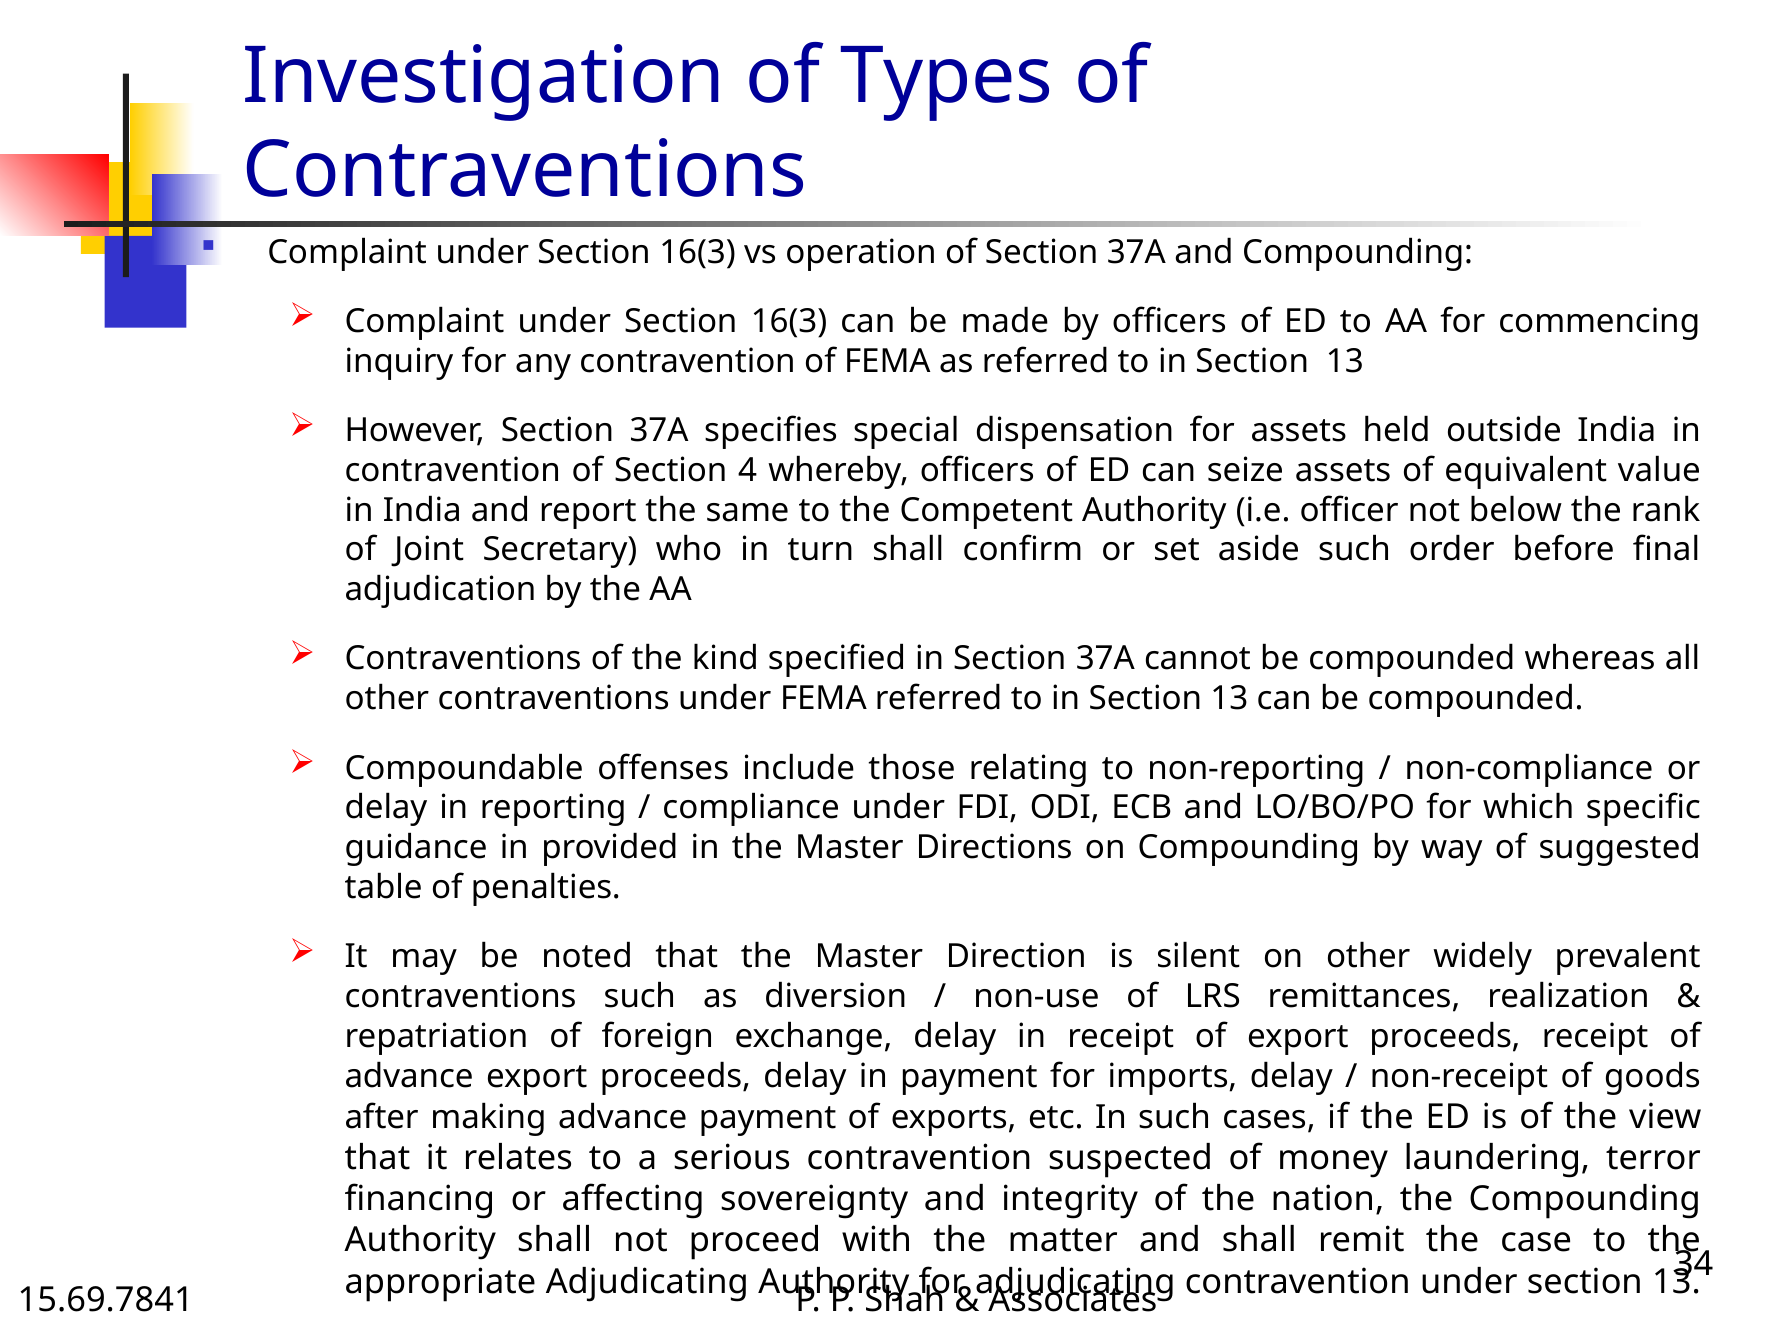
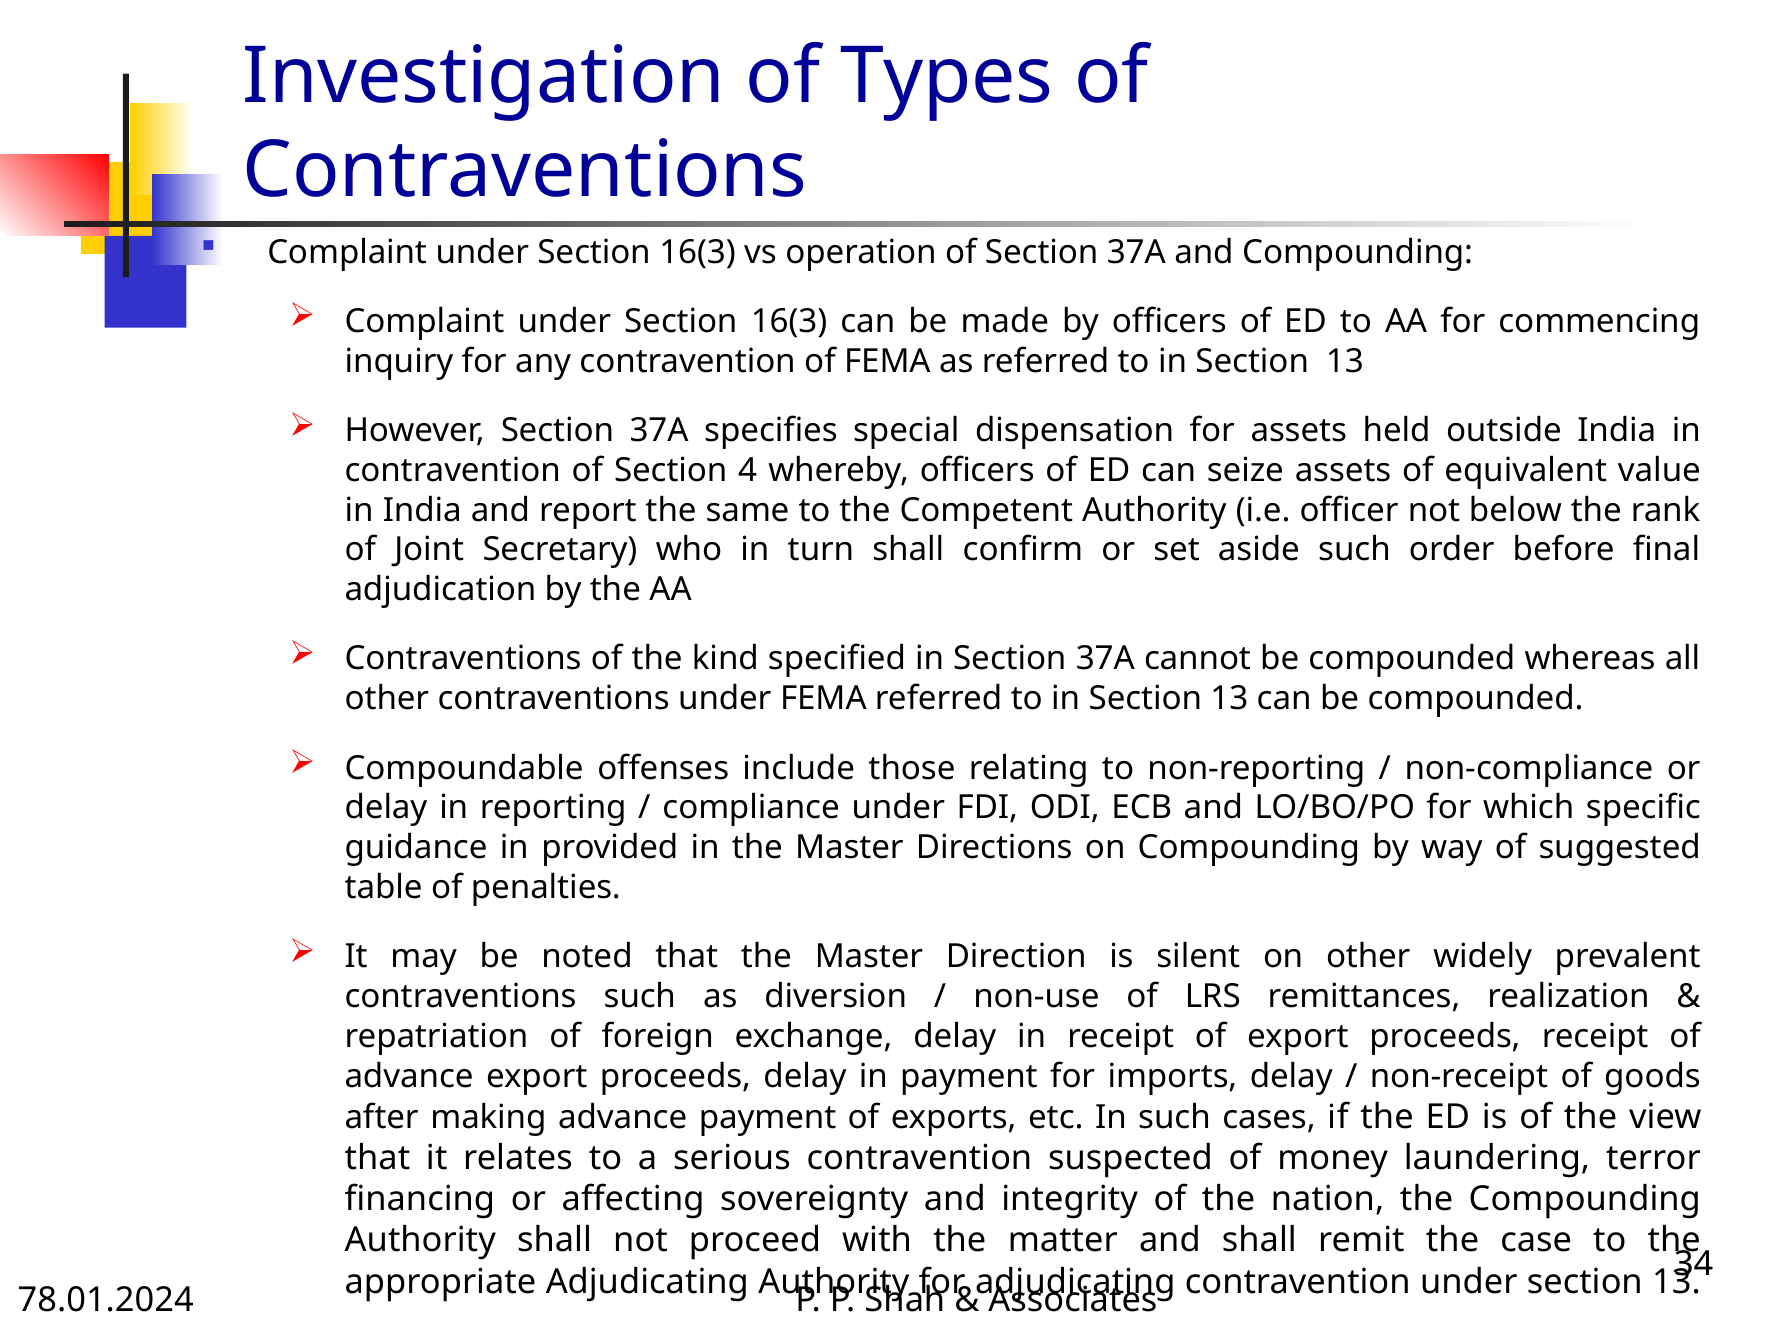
15.69.7841: 15.69.7841 -> 78.01.2024 (106, 1300)
